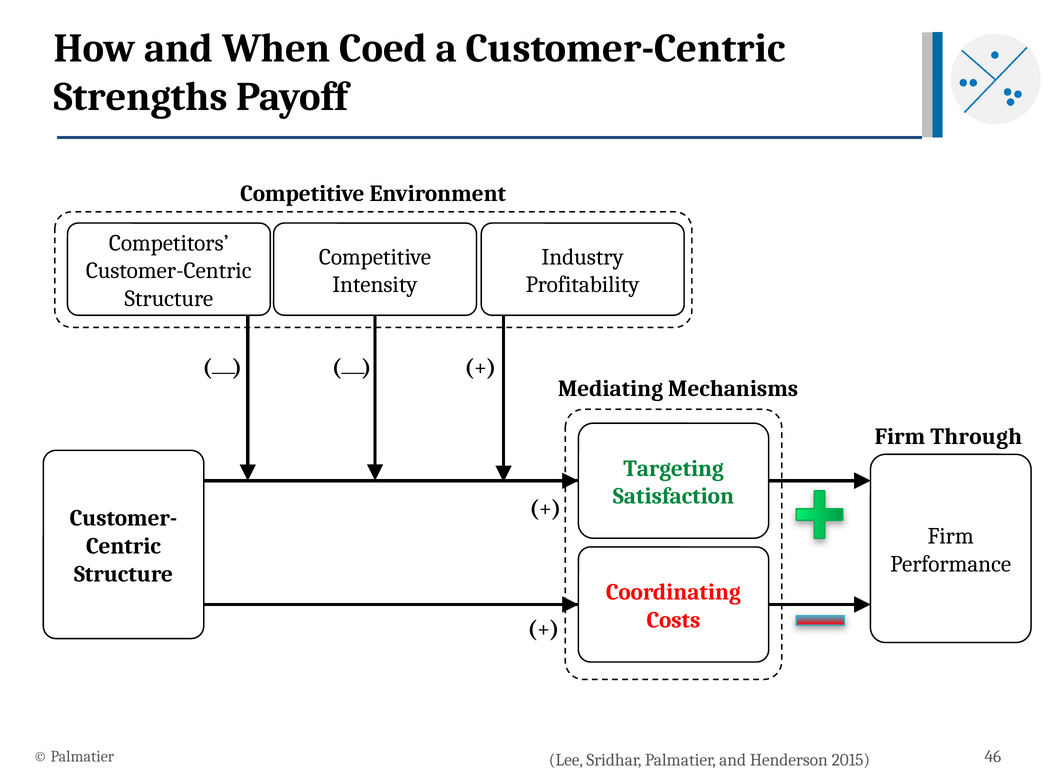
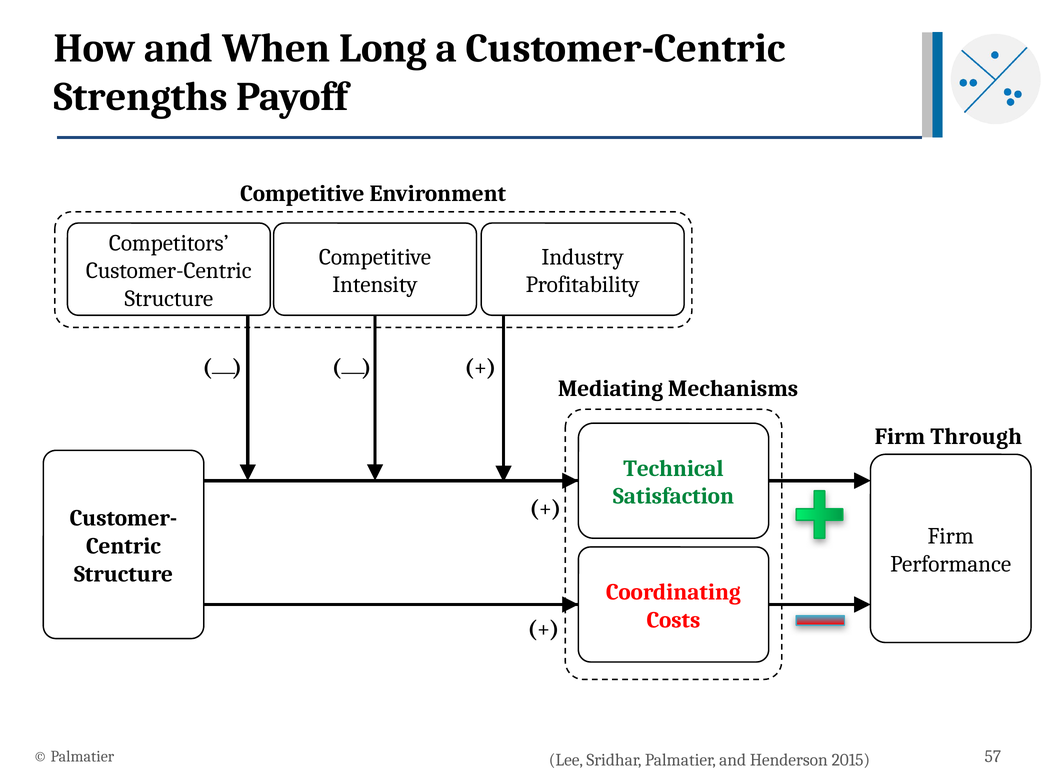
Coed: Coed -> Long (383, 48)
Targeting: Targeting -> Technical (674, 468)
46: 46 -> 57 (993, 756)
